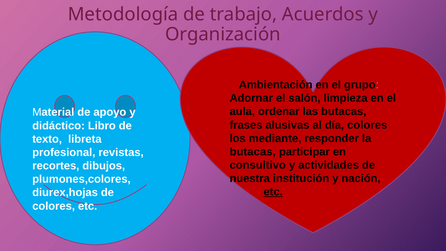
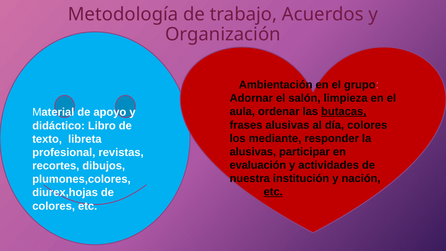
butacas underline: none -> present (344, 112)
butacas: butacas -> alusivas (253, 152)
consultivo: consultivo -> evaluación (258, 165)
